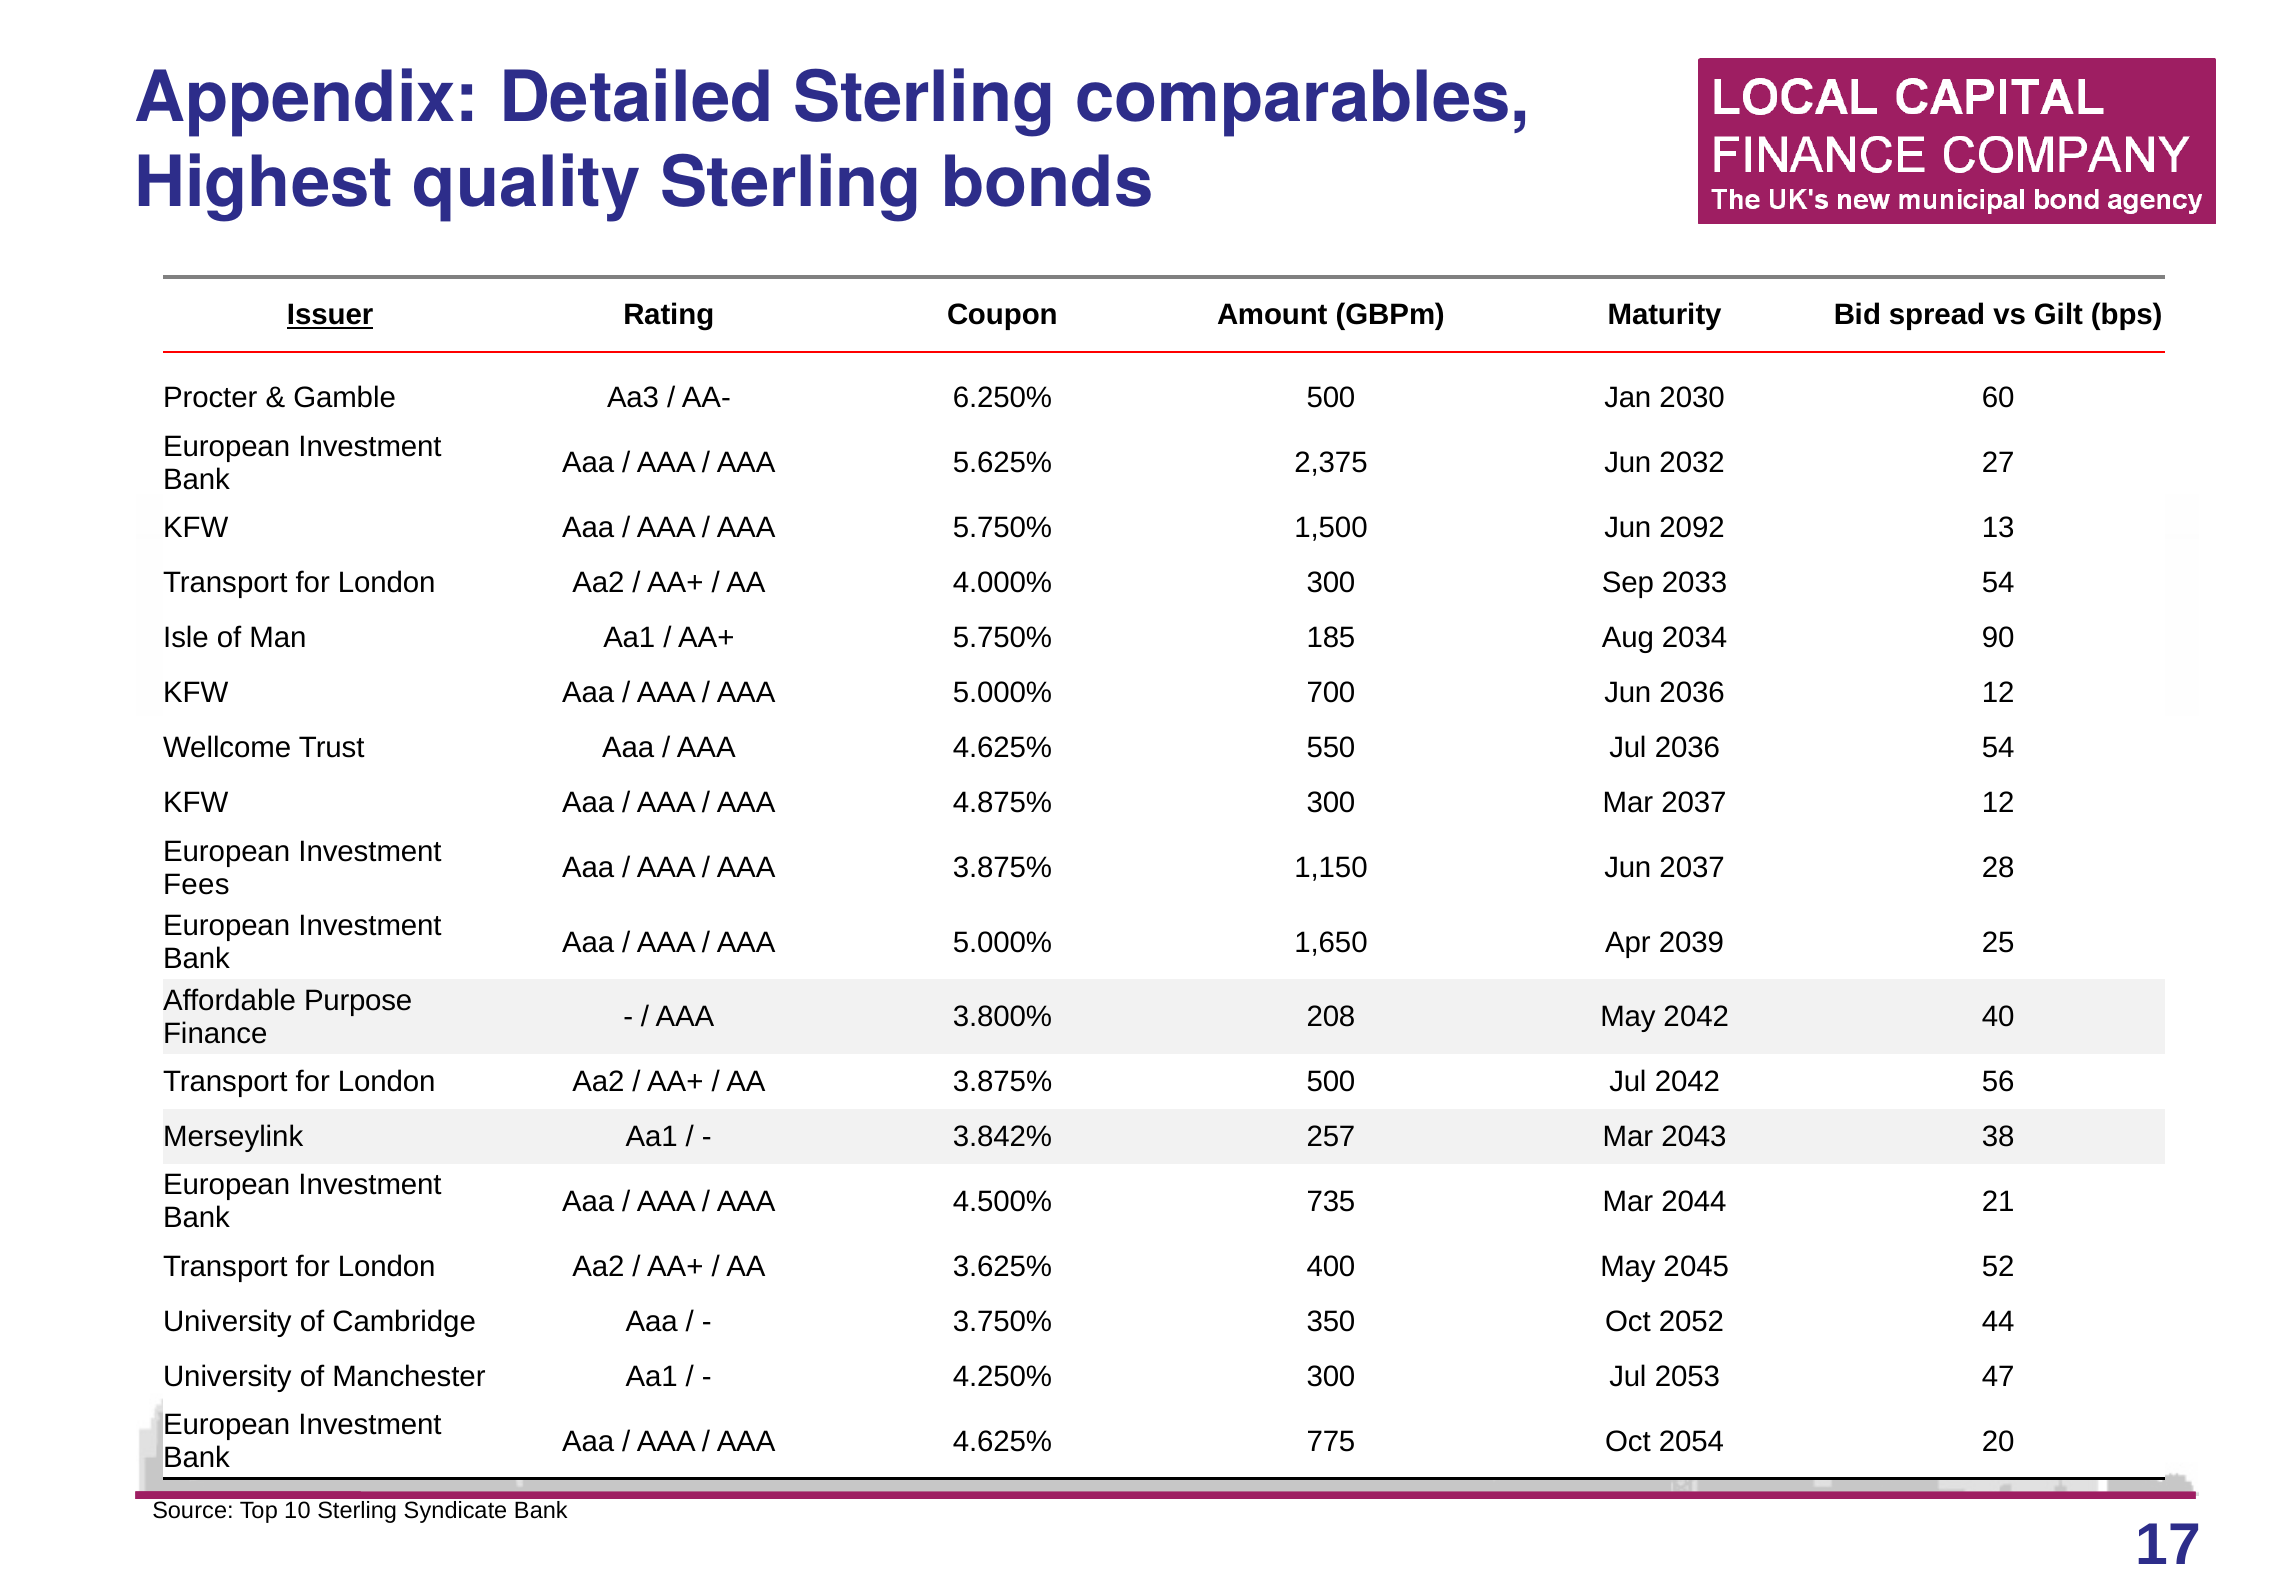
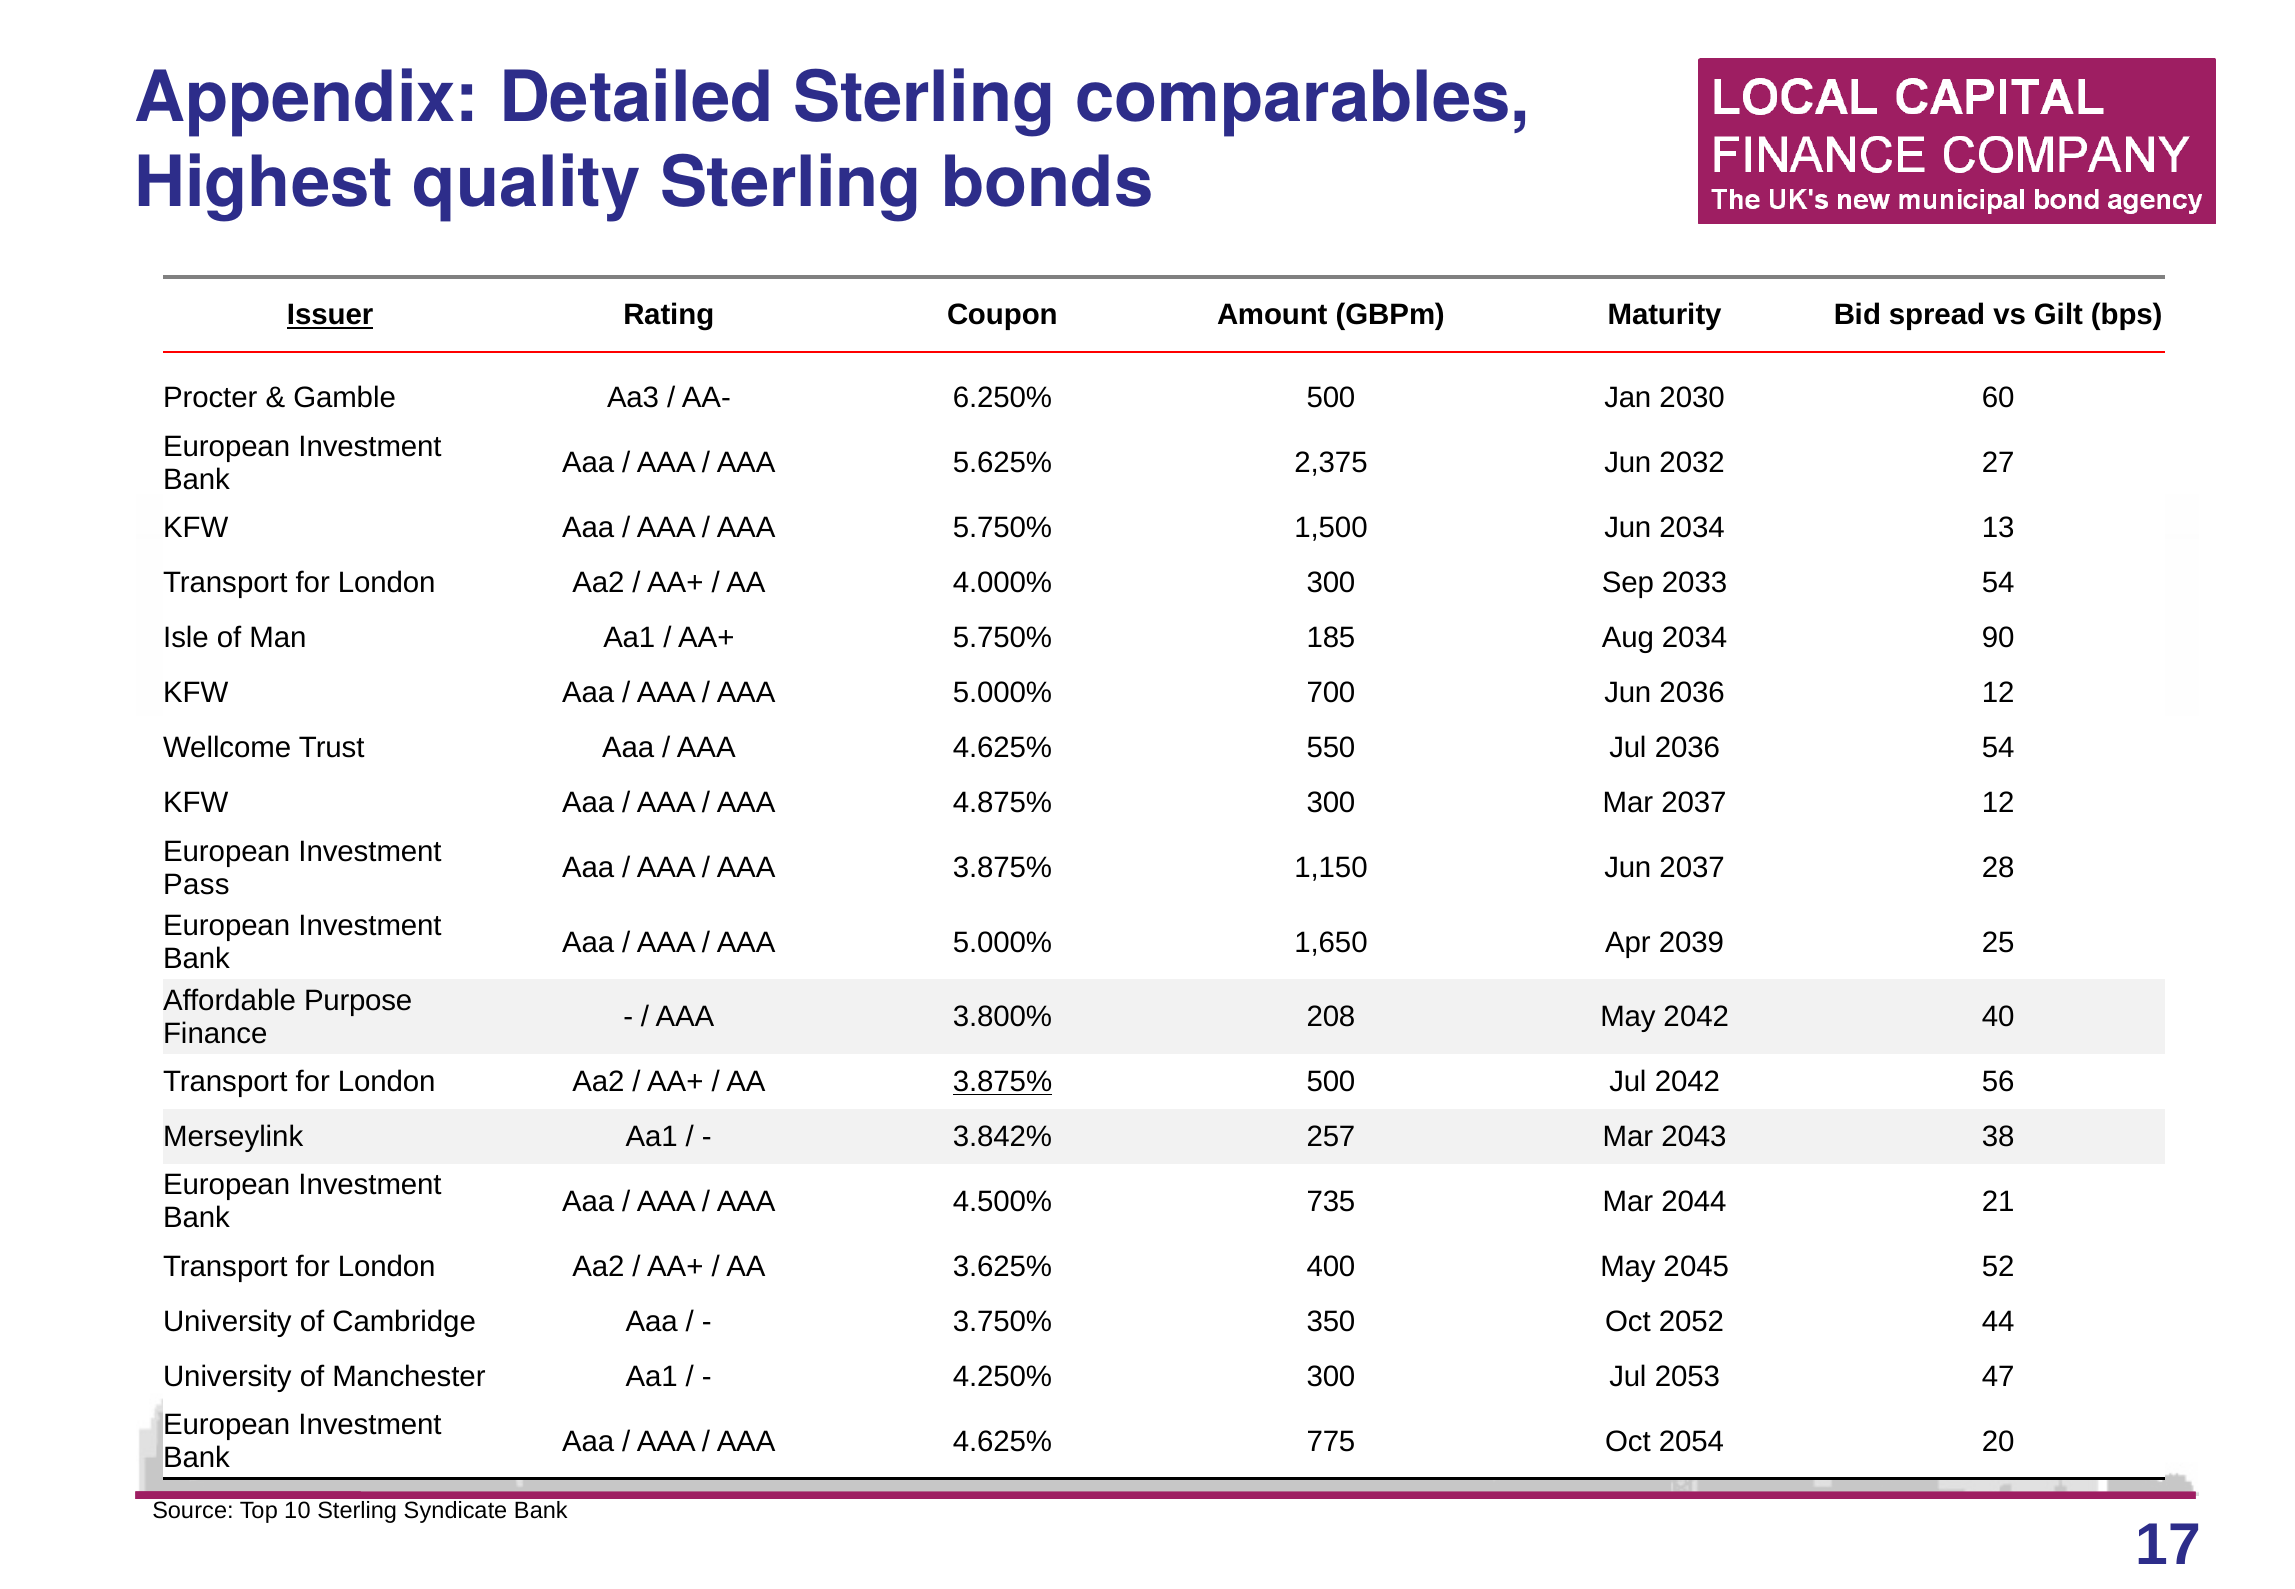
Jun 2092: 2092 -> 2034 (1692, 528)
Fees: Fees -> Pass (196, 884)
3.875% underline: none -> present (1002, 1082)
